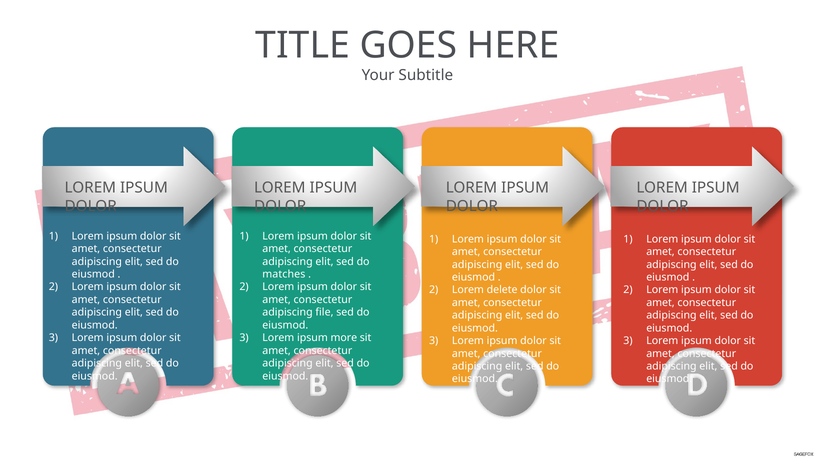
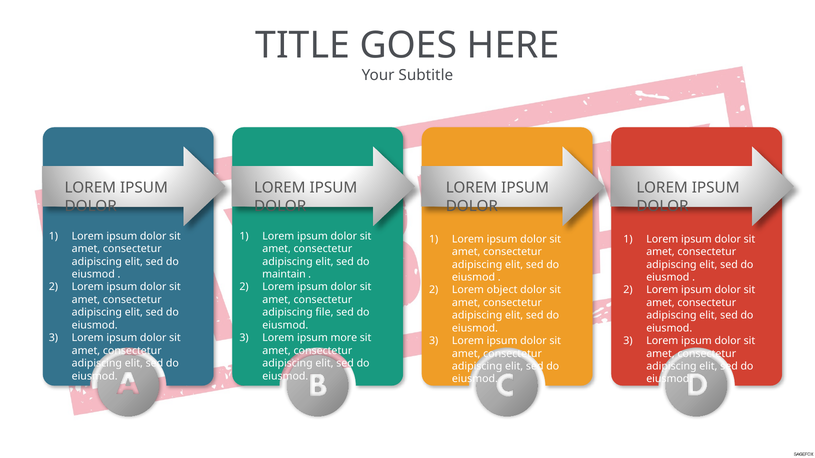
matches: matches -> maintain (284, 275)
delete: delete -> object (502, 290)
